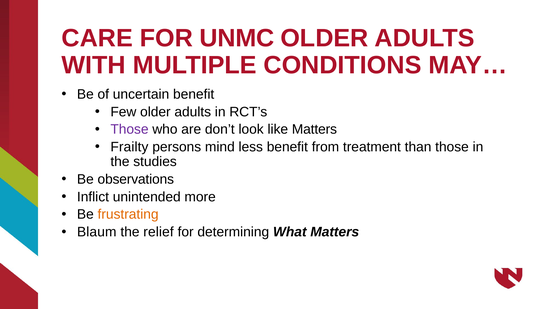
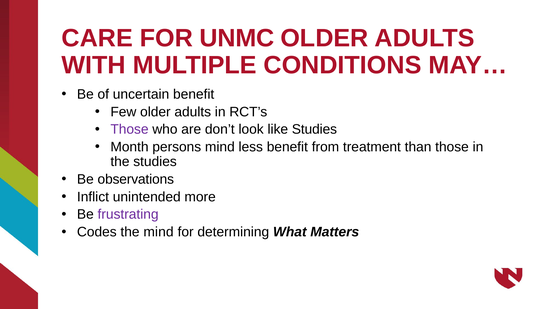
like Matters: Matters -> Studies (314, 129)
Frailty: Frailty -> Month (129, 147)
frustrating colour: orange -> purple (128, 214)
Blaum: Blaum -> Codes (97, 232)
the relief: relief -> mind (159, 232)
